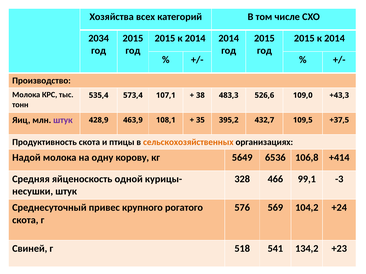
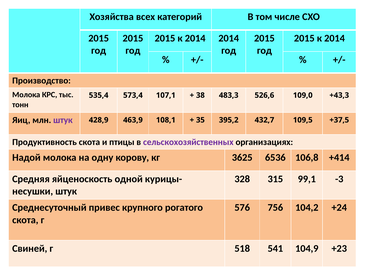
2034: 2034 -> 2015 (99, 38)
сельскохозяйственных colour: orange -> purple (188, 142)
5649: 5649 -> 3625 (242, 158)
466: 466 -> 315 (275, 179)
569: 569 -> 756 (275, 208)
134,2: 134,2 -> 104,9 (307, 249)
